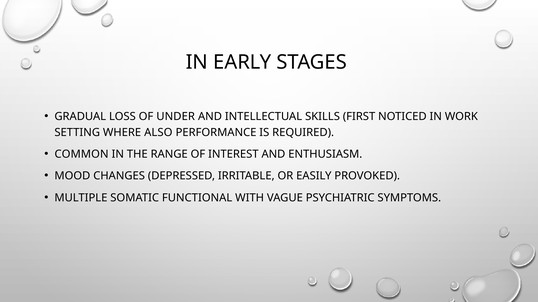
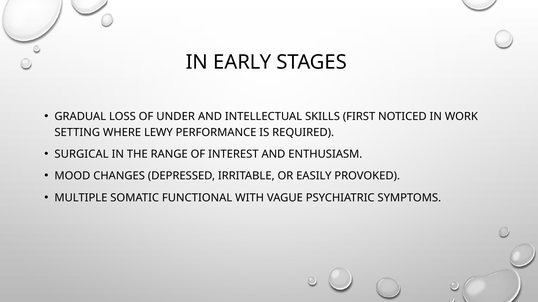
ALSO: ALSO -> LEWY (158, 133)
COMMON: COMMON -> SURGICAL (82, 155)
